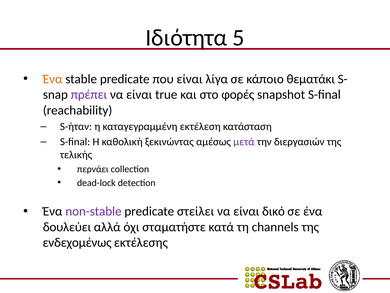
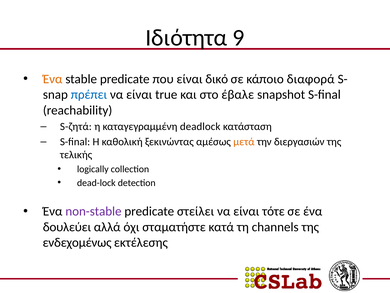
5: 5 -> 9 (239, 38)
λίγα: λίγα -> δικό (217, 79)
θεματάκι: θεματάκι -> διαφορά (311, 79)
πρέπει colour: purple -> blue (89, 95)
φορές: φορές -> έβαλε (238, 95)
S-ήταν: S-ήταν -> S-ζητά (76, 126)
εκτέλεση: εκτέλεση -> deadlock (200, 126)
μετά colour: purple -> orange (244, 142)
περνάει: περνάει -> logically (93, 169)
δικό: δικό -> τότε (273, 211)
